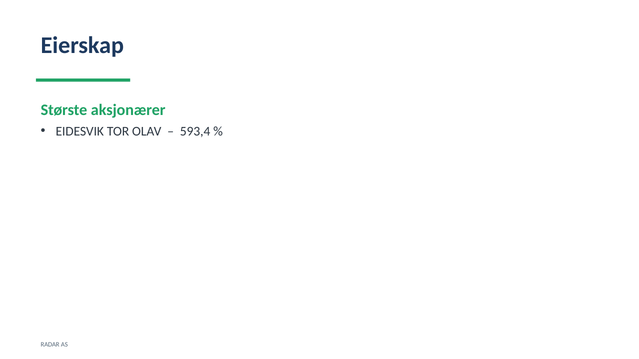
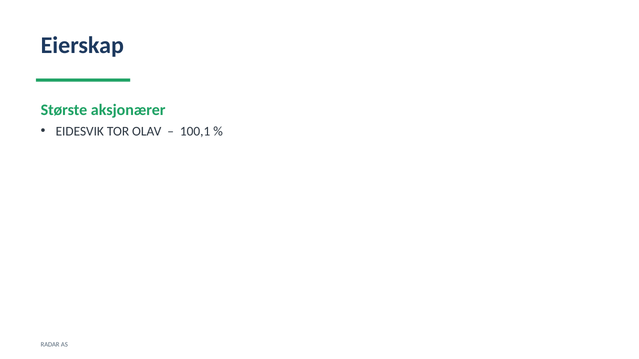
593,4: 593,4 -> 100,1 (195, 131)
